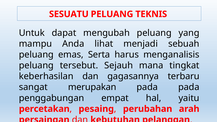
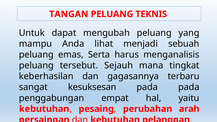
SESUATU: SESUATU -> TANGAN (69, 14)
merupakan: merupakan -> kesuksesan (92, 87)
percetakan: percetakan -> kebutuhan (44, 109)
